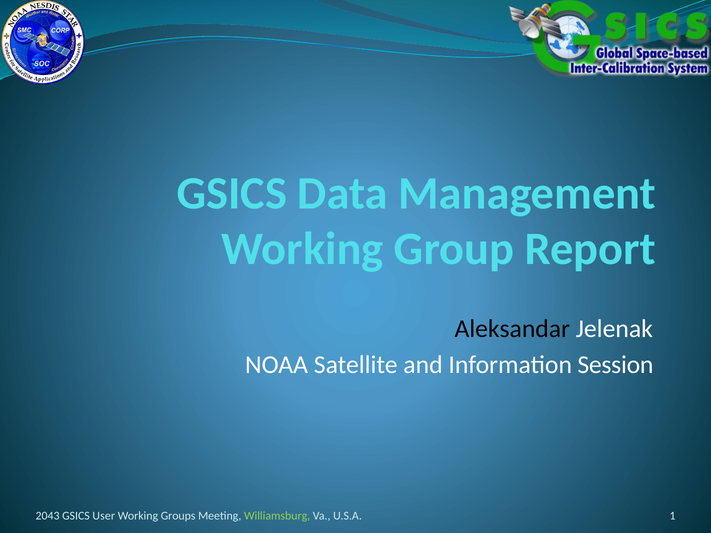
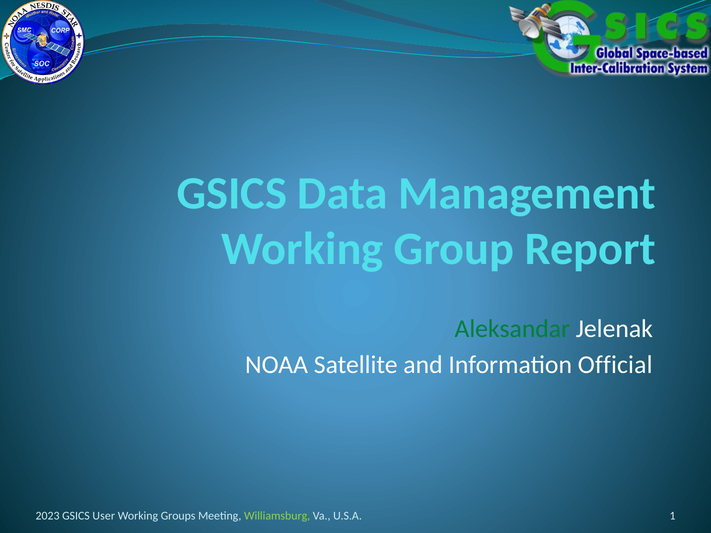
Aleksandar colour: black -> green (512, 329)
Session: Session -> Official (615, 365)
2043: 2043 -> 2023 (48, 516)
